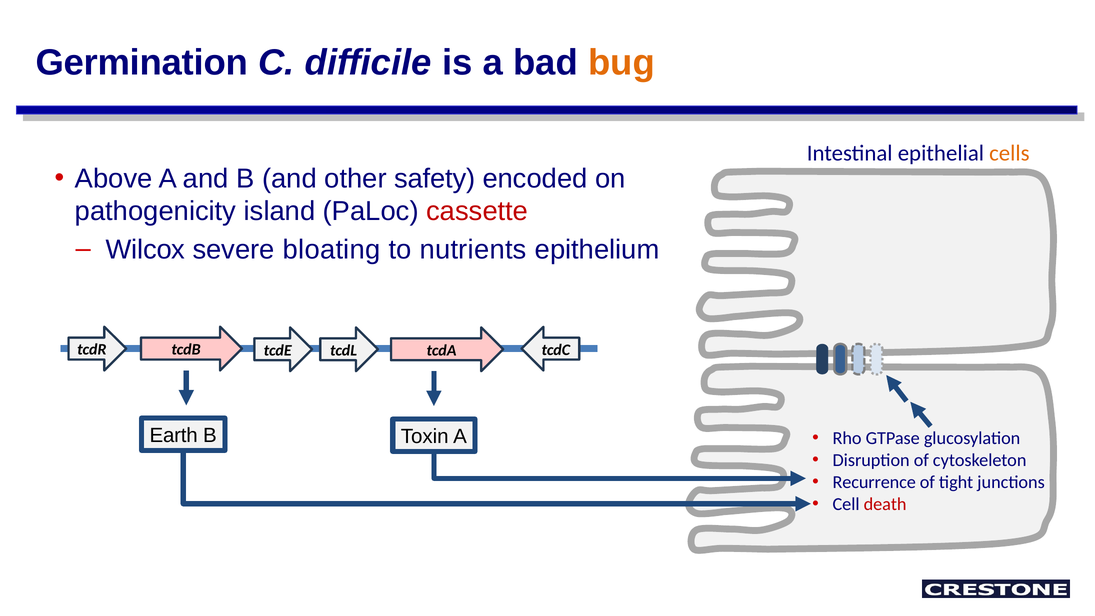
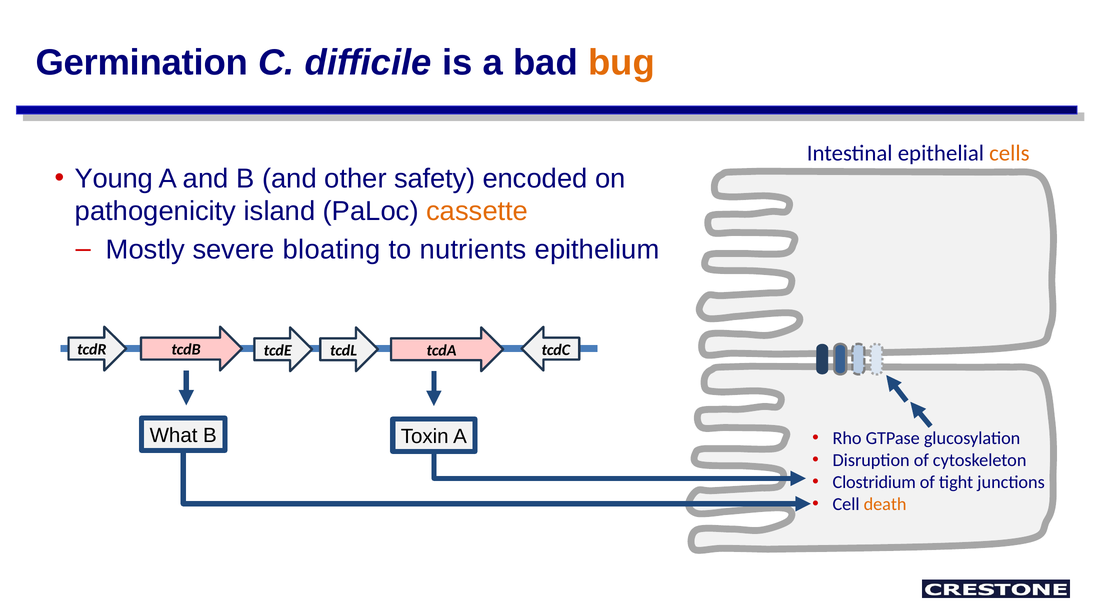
Above: Above -> Young (114, 178)
cassette colour: red -> orange (477, 211)
Wilcox: Wilcox -> Mostly (145, 250)
Earth: Earth -> What (174, 436)
Recurrence: Recurrence -> Clostridium (874, 482)
death colour: red -> orange (885, 504)
